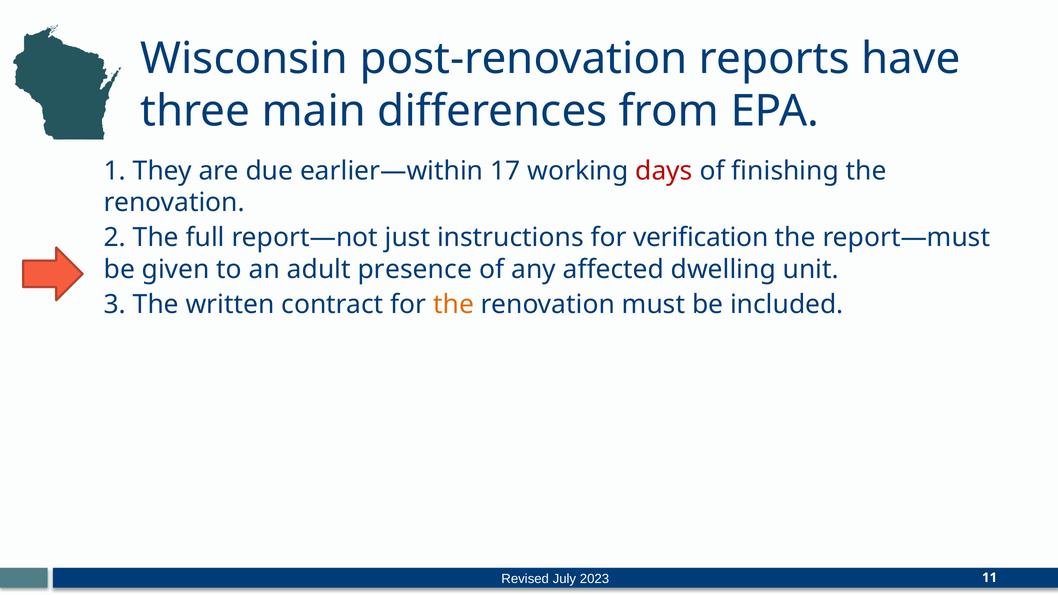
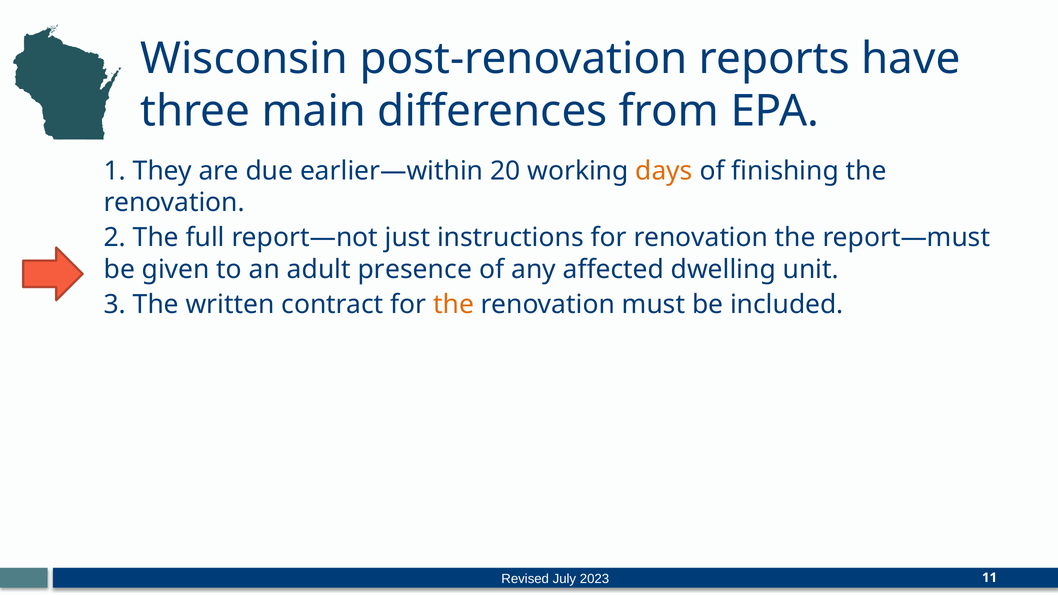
17: 17 -> 20 (505, 171)
days colour: red -> orange (664, 171)
for verification: verification -> renovation (701, 238)
